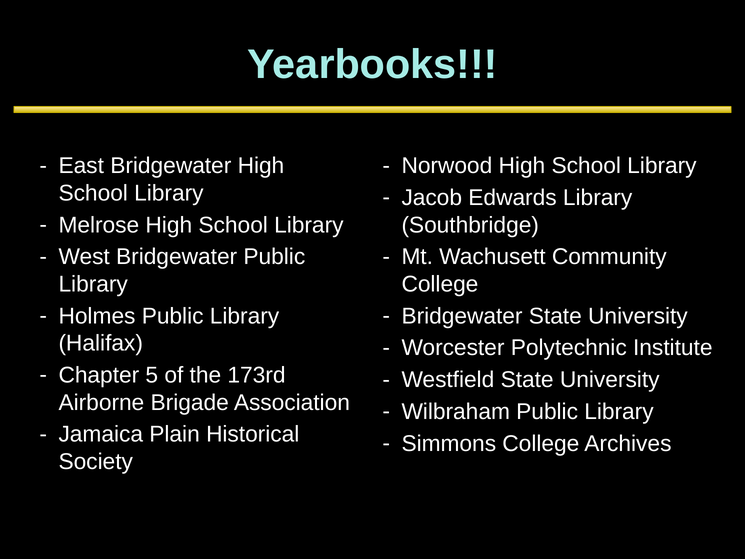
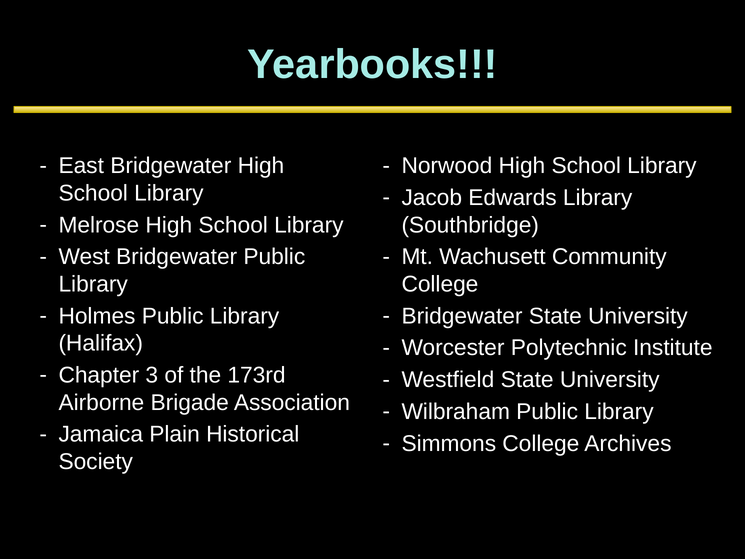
5: 5 -> 3 (152, 375)
